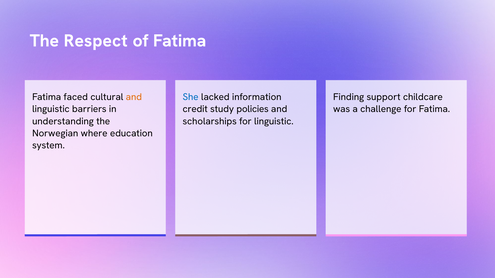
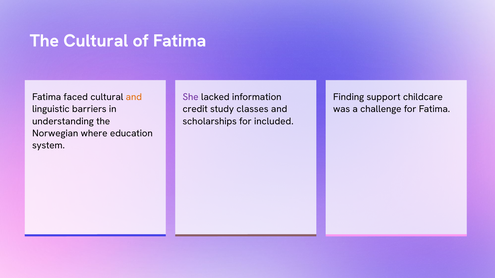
The Respect: Respect -> Cultural (96, 41)
She colour: blue -> purple (191, 97)
policies: policies -> classes (252, 109)
for linguistic: linguistic -> included (274, 121)
